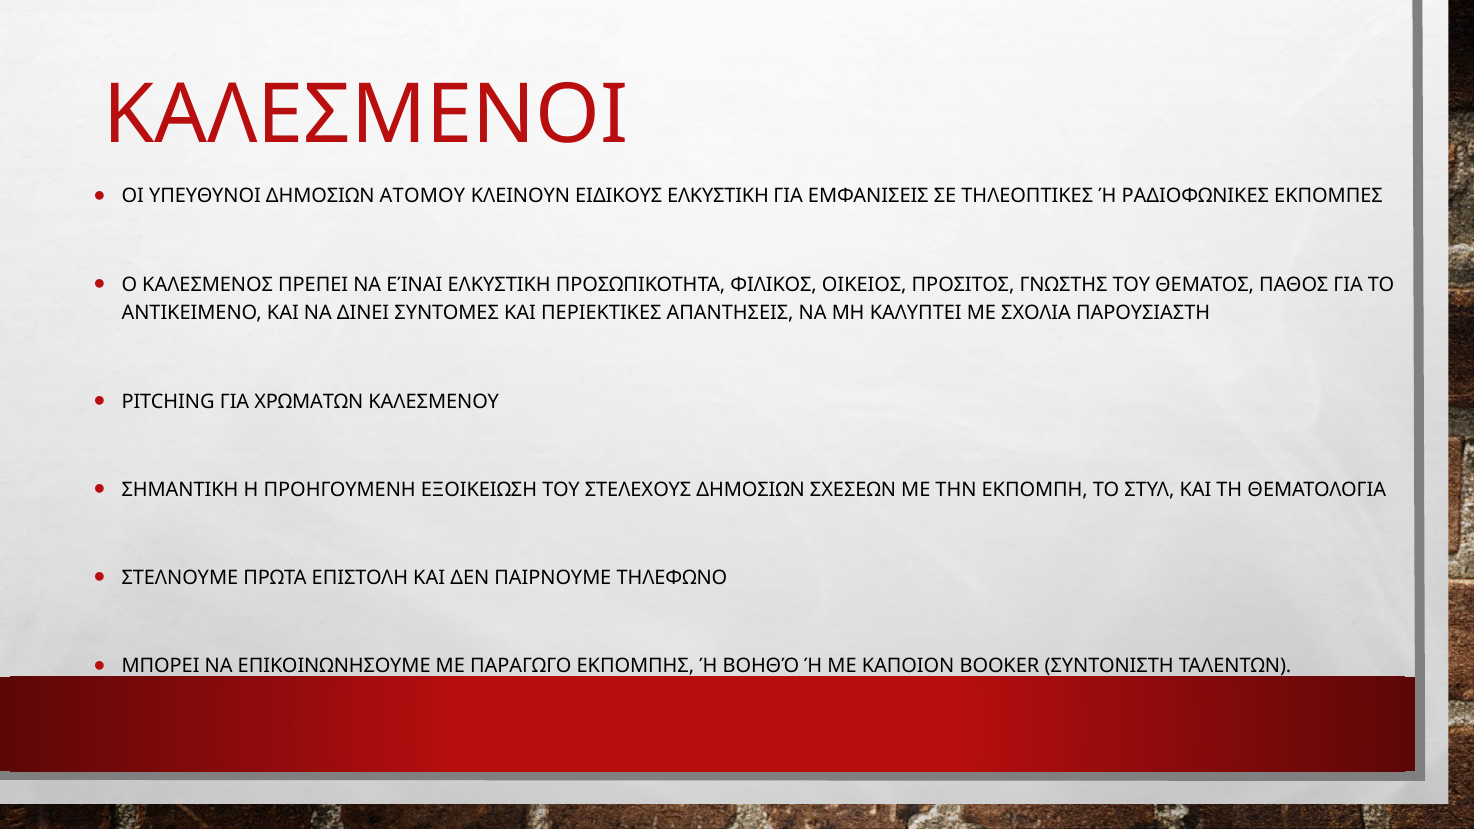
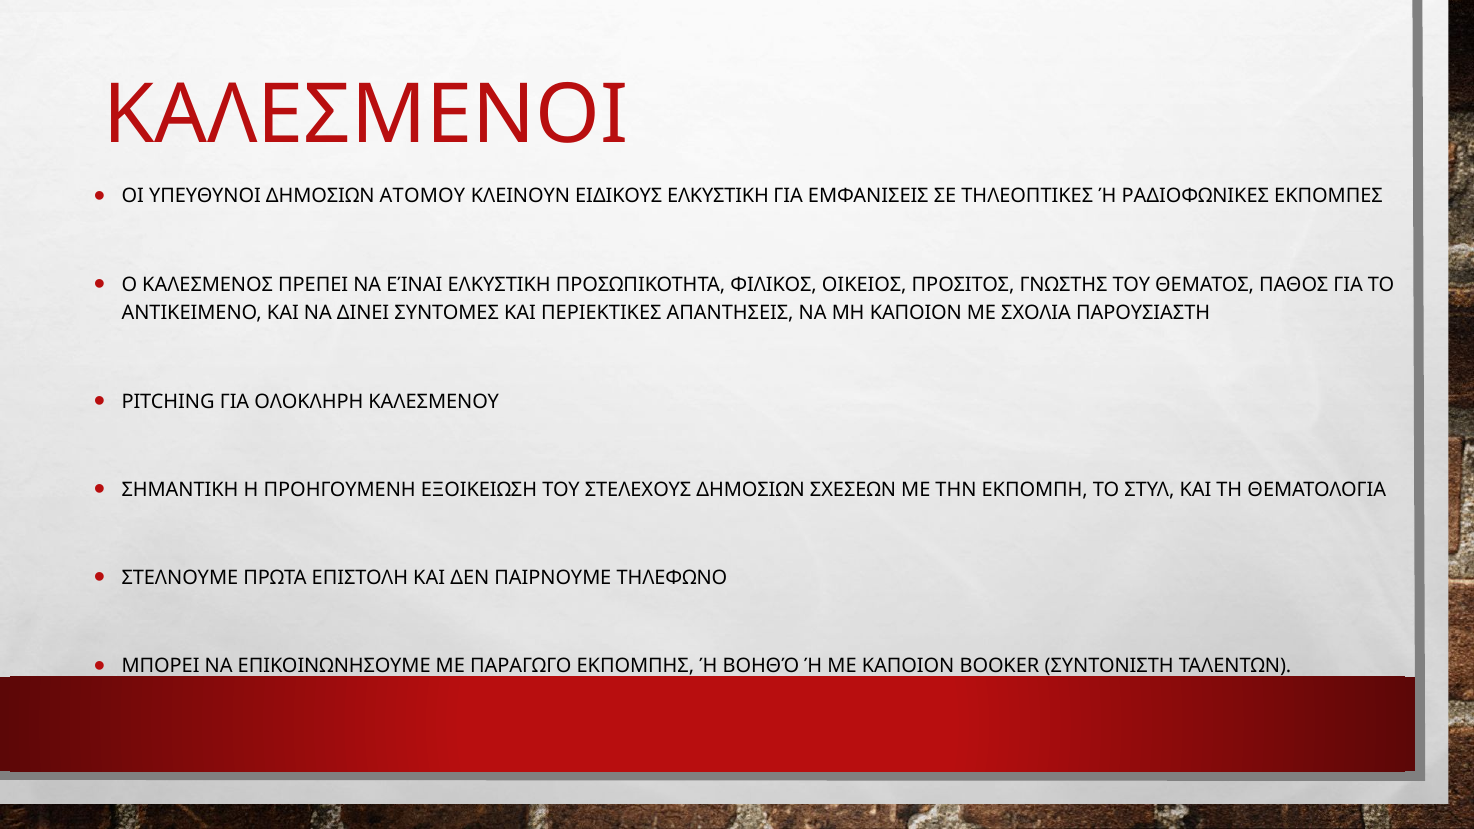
ΜΗ ΚΑΛΥΠΤΕΙ: ΚΑΛΥΠΤΕΙ -> ΚΑΠΟΙΟΝ (916, 313)
ΧΡΩΜΑΤΩΝ: ΧΡΩΜΑΤΩΝ -> ΟΛΟΚΛΗΡΗ (309, 402)
